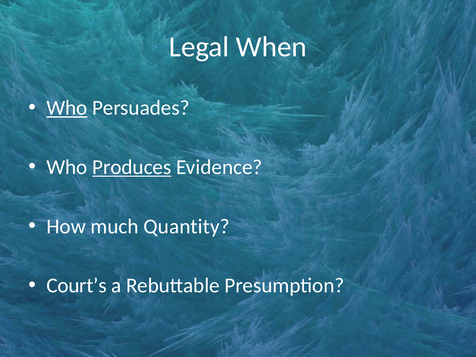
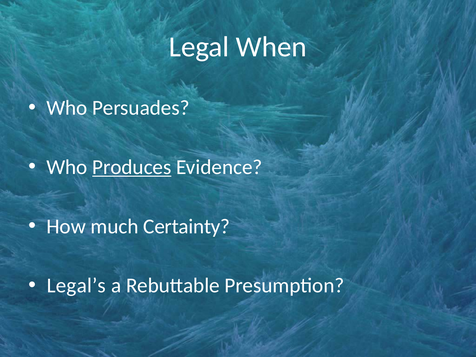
Who underline: present -> none (67, 108)
Quantity: Quantity -> Certainty (187, 226)
Court’s: Court’s -> Legal’s (76, 286)
